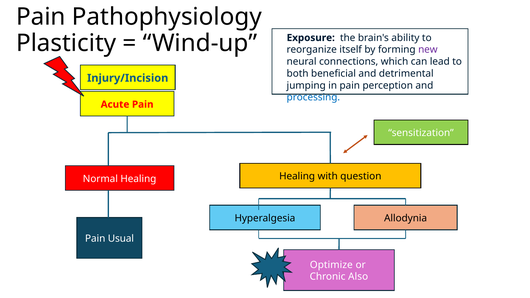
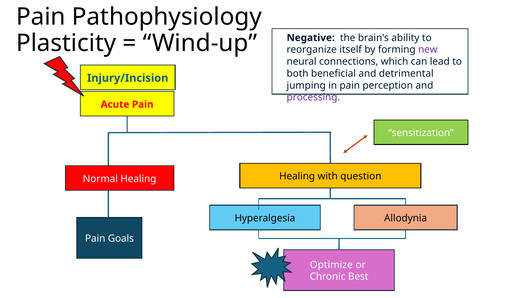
Exposure: Exposure -> Negative (311, 38)
processing colour: blue -> purple (313, 97)
Usual: Usual -> Goals (121, 239)
Also: Also -> Best (358, 277)
